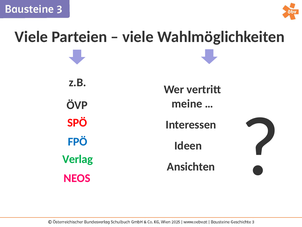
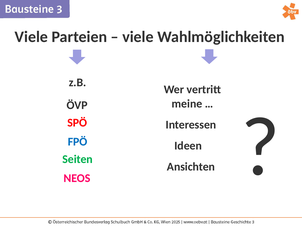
Verlag: Verlag -> Seiten (78, 159)
